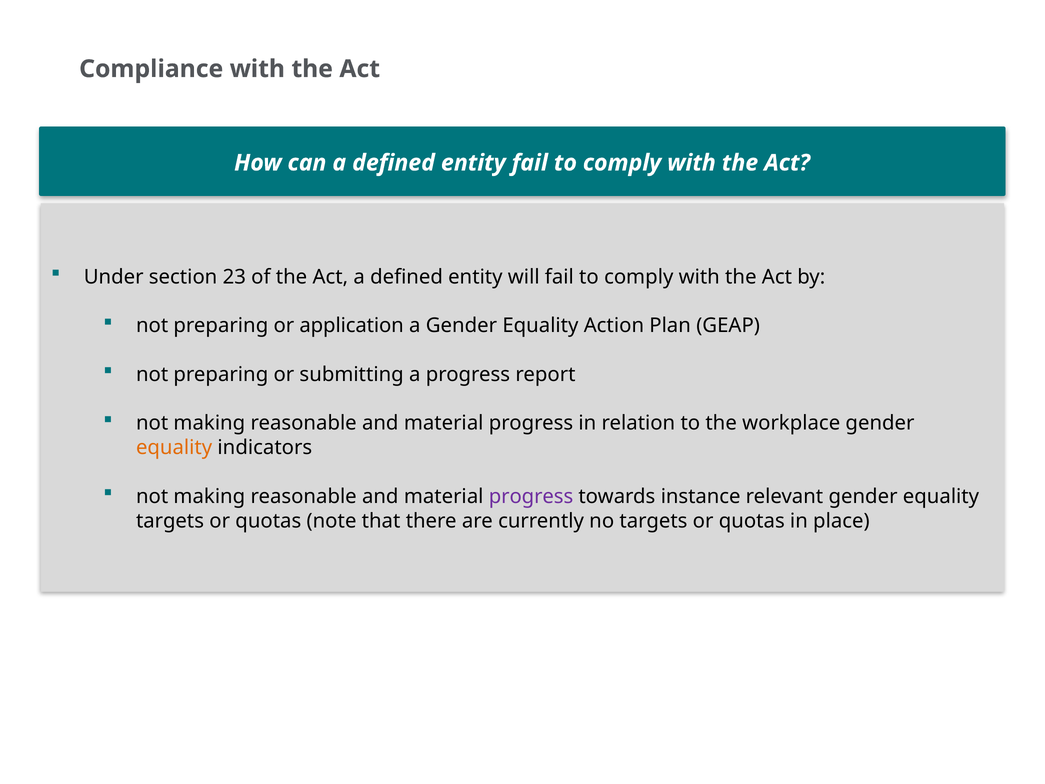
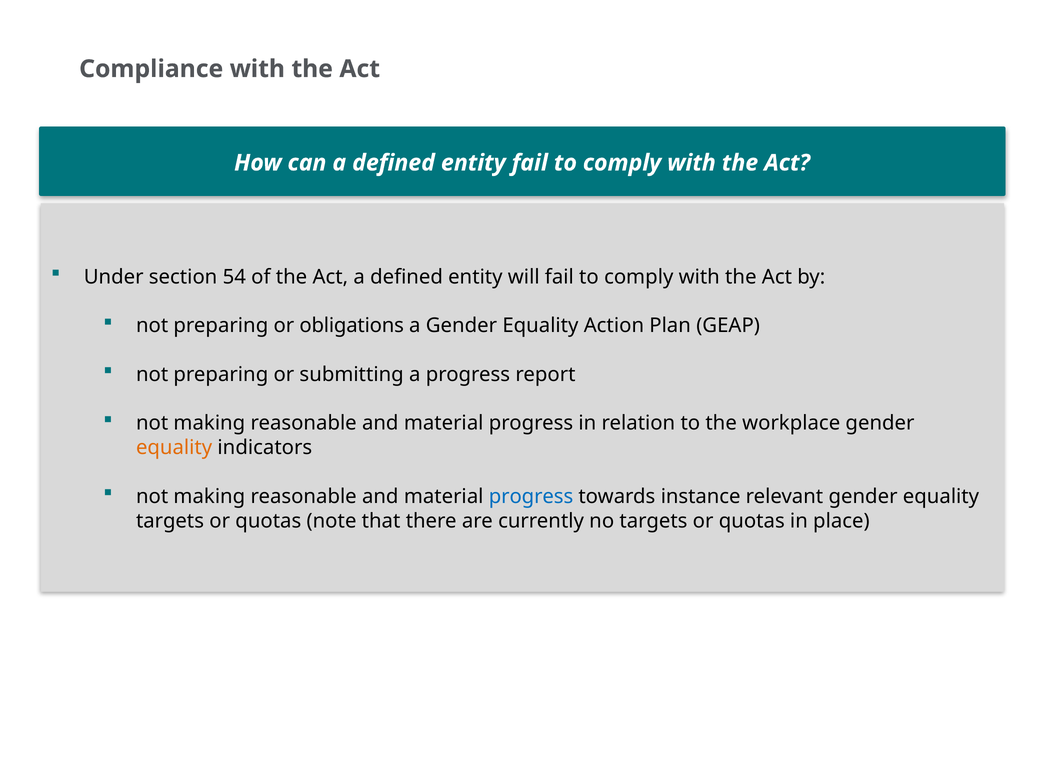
23: 23 -> 54 (234, 277)
application: application -> obligations (352, 326)
progress colour: purple -> blue (531, 496)
